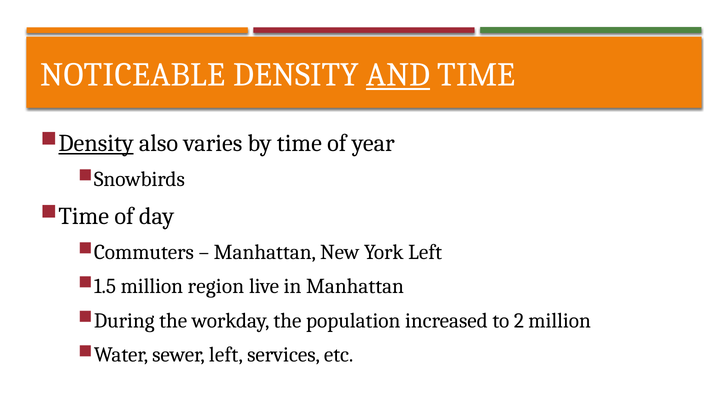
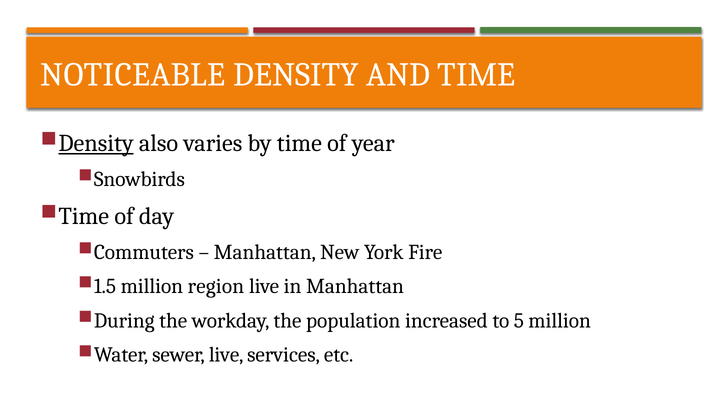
AND underline: present -> none (398, 75)
York Left: Left -> Fire (425, 252)
2: 2 -> 5 (519, 320)
sewer left: left -> live (226, 354)
